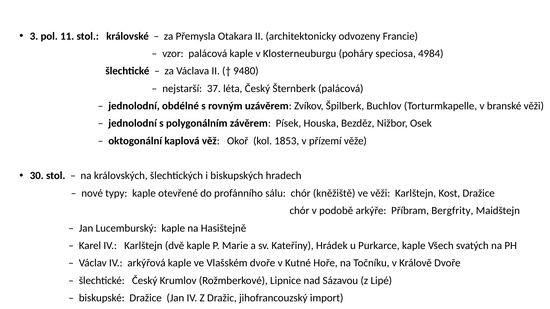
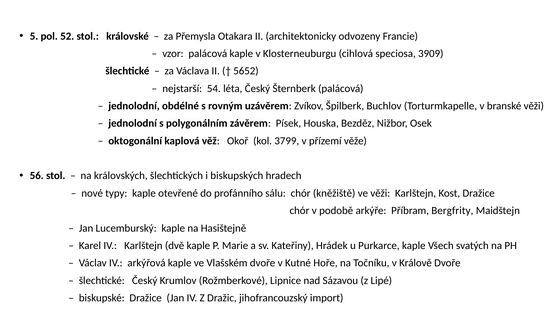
3: 3 -> 5 (34, 36)
11: 11 -> 52 (67, 36)
poháry: poháry -> cihlová (356, 54)
4984: 4984 -> 3909 (431, 54)
9480: 9480 -> 5652 (246, 71)
37: 37 -> 54 (214, 89)
1853: 1853 -> 3799 (287, 141)
30: 30 -> 56 (37, 176)
